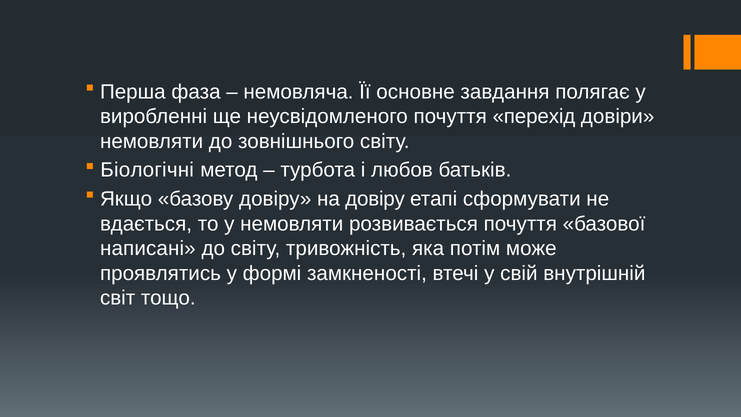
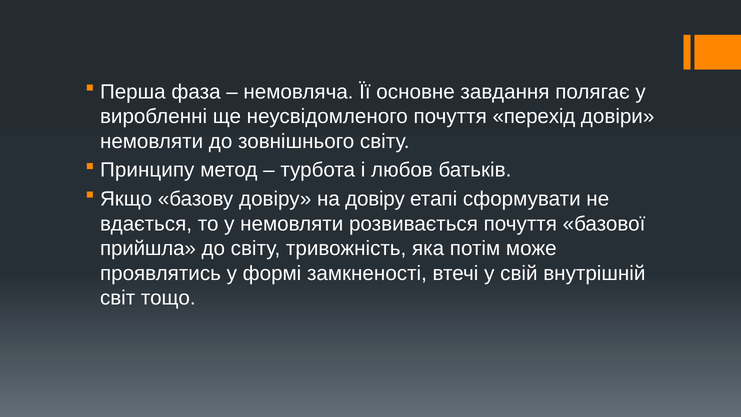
Біологічні: Біологічні -> Принципу (147, 170)
написані: написані -> прийшла (148, 248)
